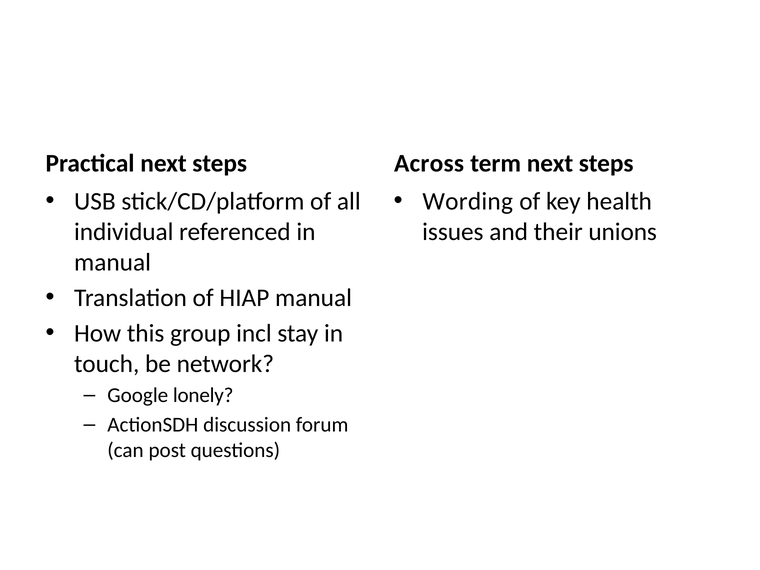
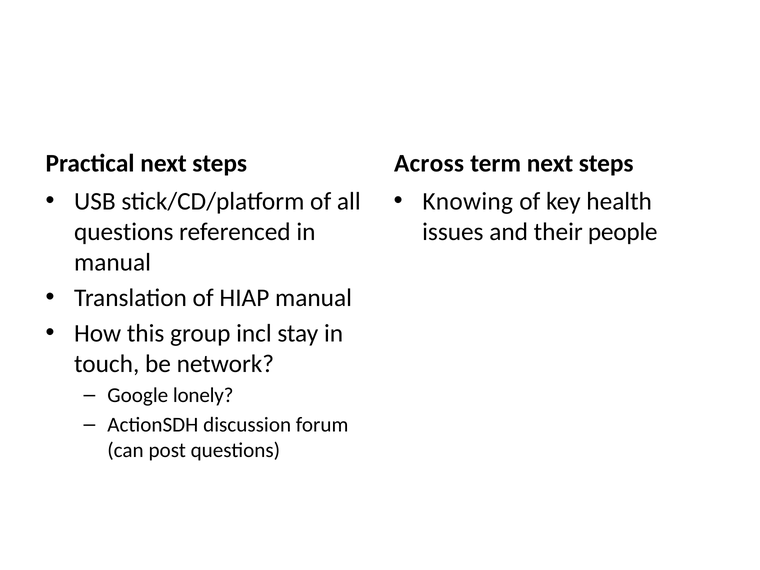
Wording: Wording -> Knowing (468, 202)
individual: individual -> questions (124, 232)
unions: unions -> people (623, 232)
